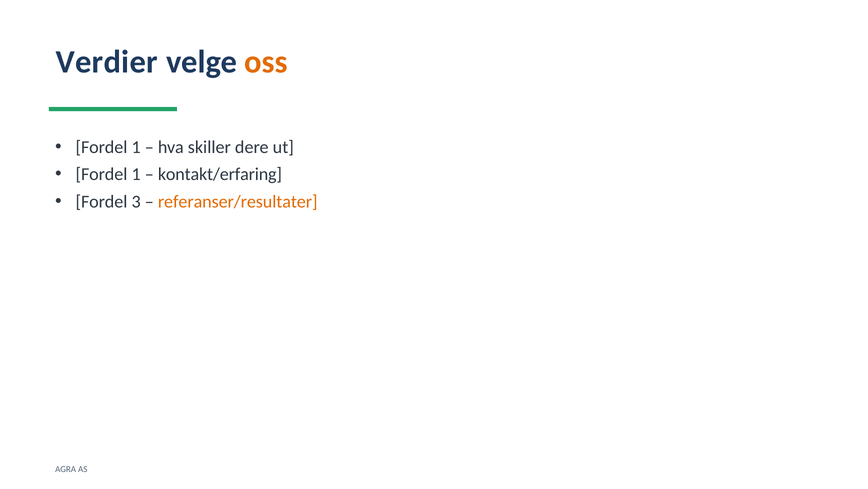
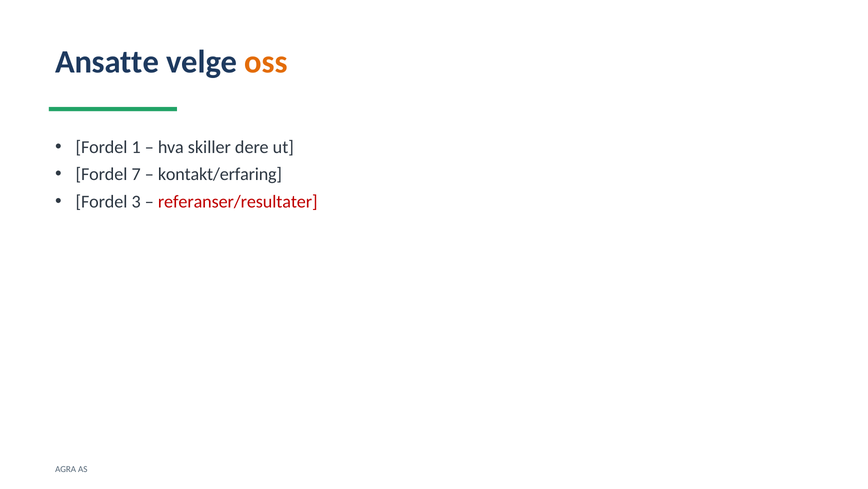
Verdier: Verdier -> Ansatte (107, 62)
1: 1 -> 7 (136, 174)
referanser/resultater colour: orange -> red (238, 201)
